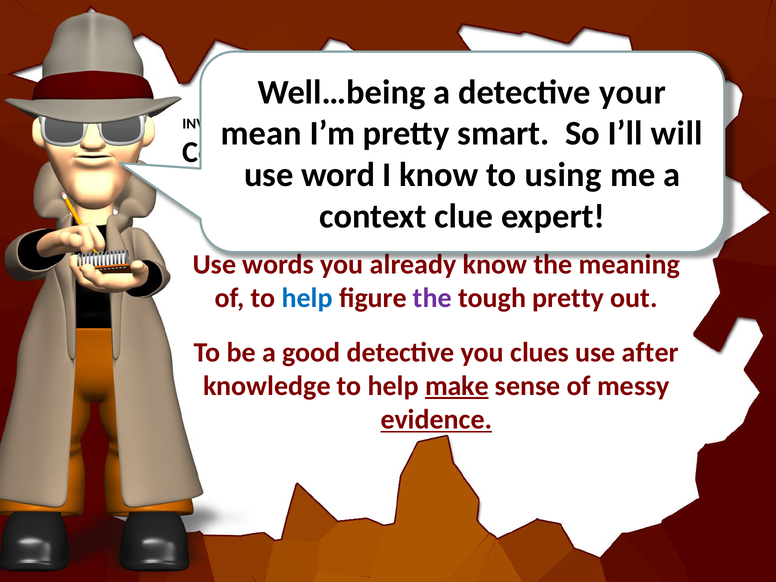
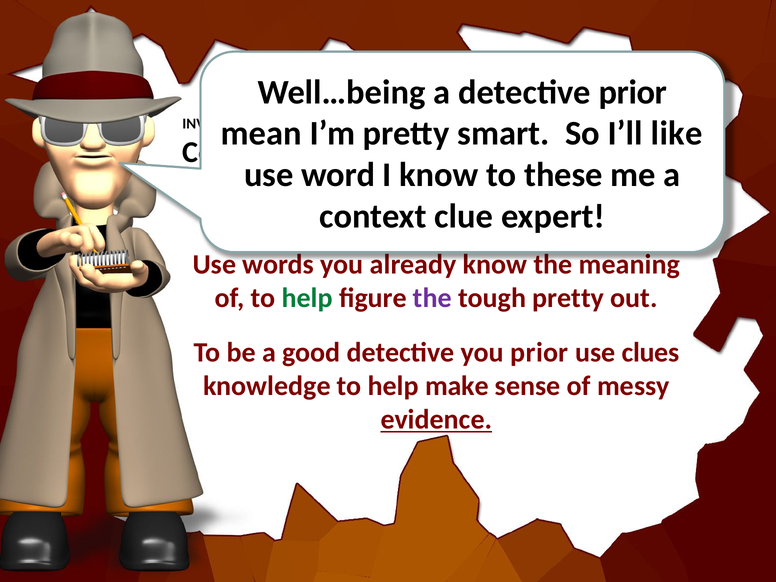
detective your: your -> prior (633, 92)
will: will -> like (677, 134)
using: using -> these (563, 175)
help colour: blue -> green (307, 298)
you clues: clues -> prior (539, 352)
use after: after -> clues (650, 352)
make underline: present -> none (457, 386)
